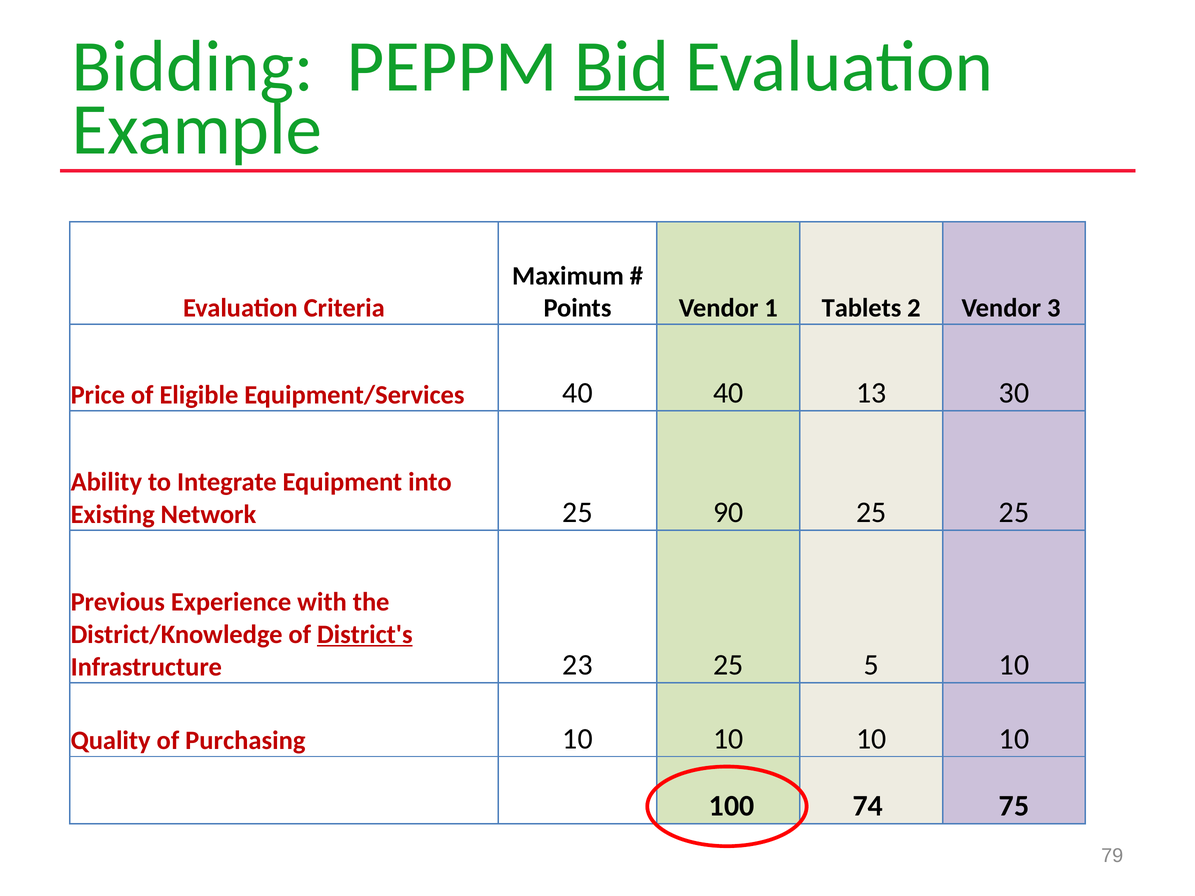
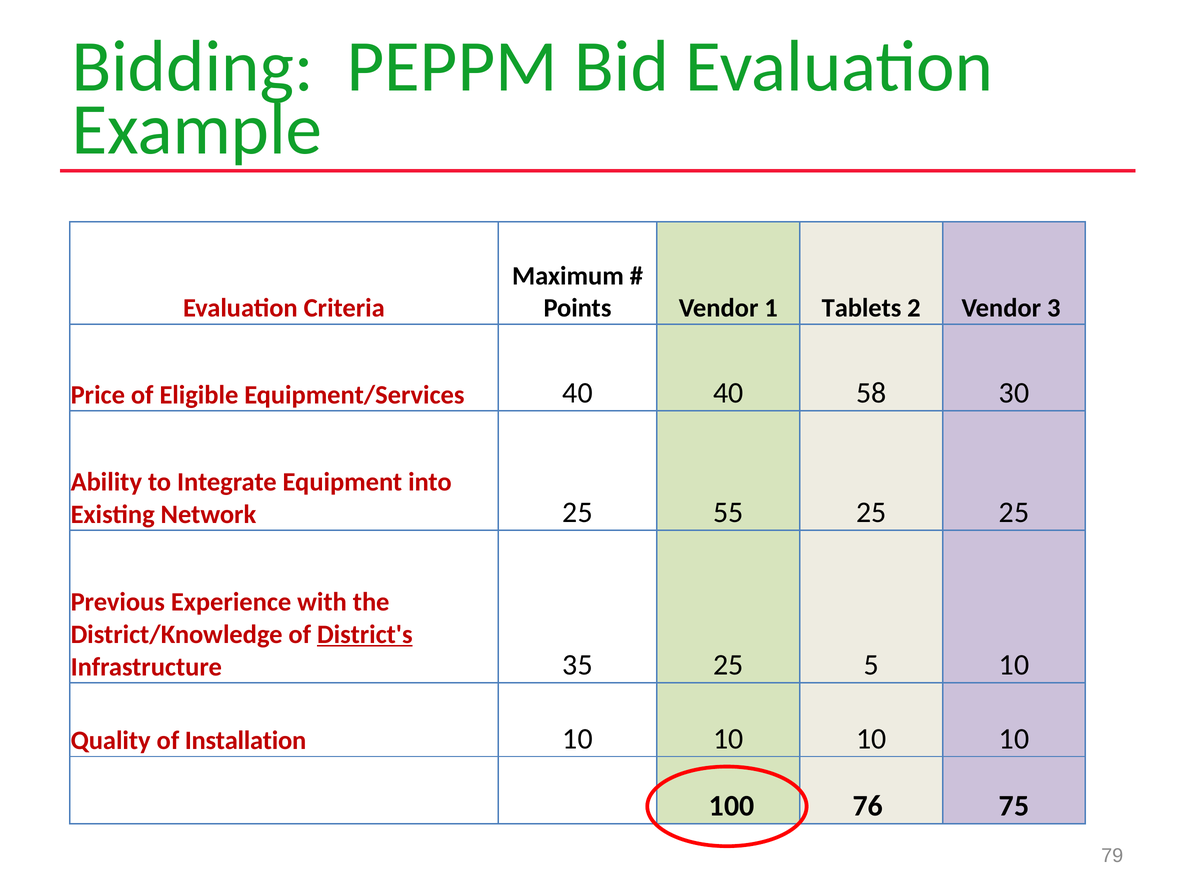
Bid underline: present -> none (622, 67)
13: 13 -> 58 (871, 393)
90: 90 -> 55 (728, 513)
23: 23 -> 35 (578, 665)
Purchasing: Purchasing -> Installation (246, 741)
74: 74 -> 76 (868, 806)
